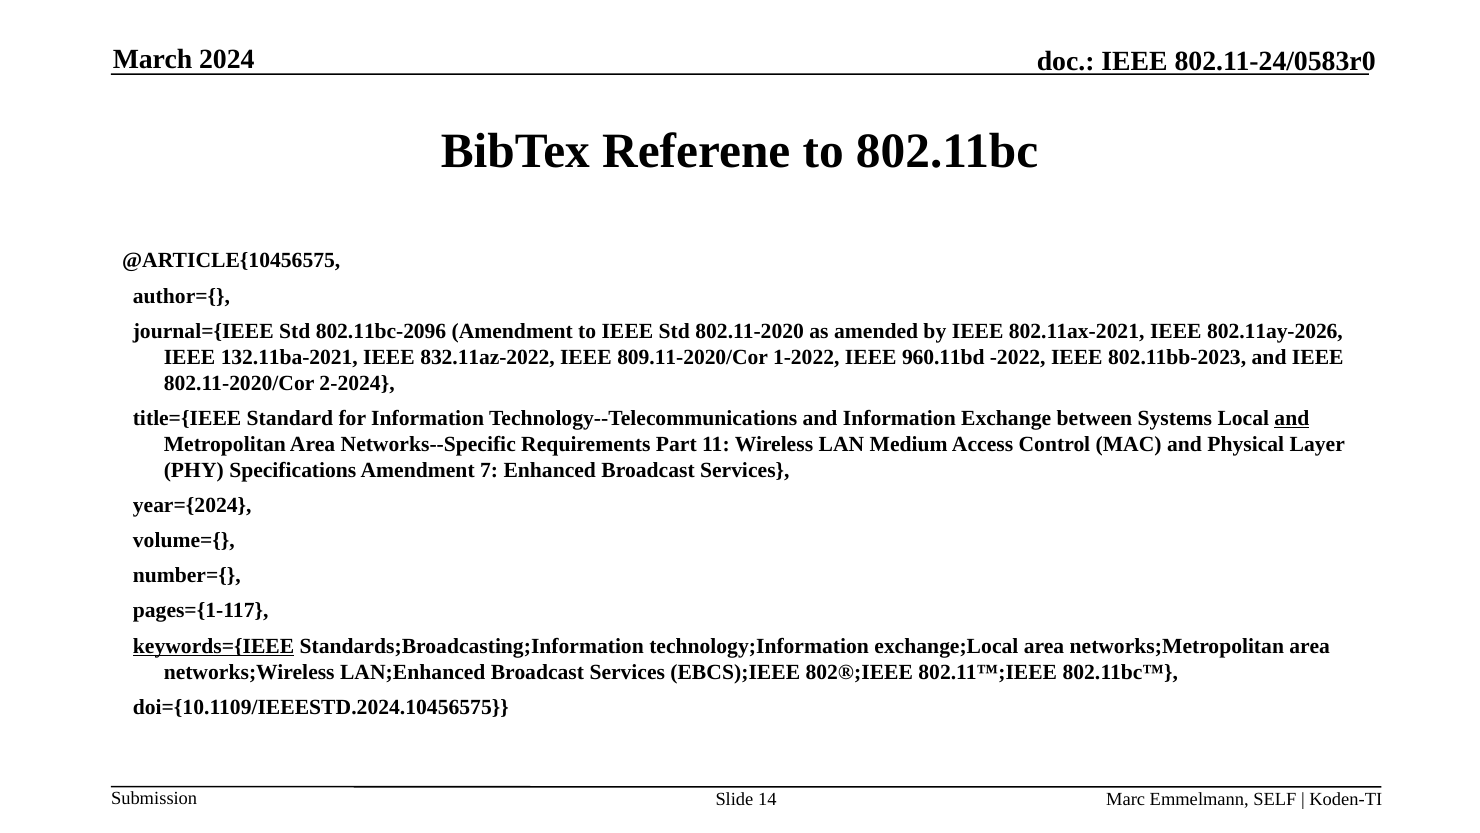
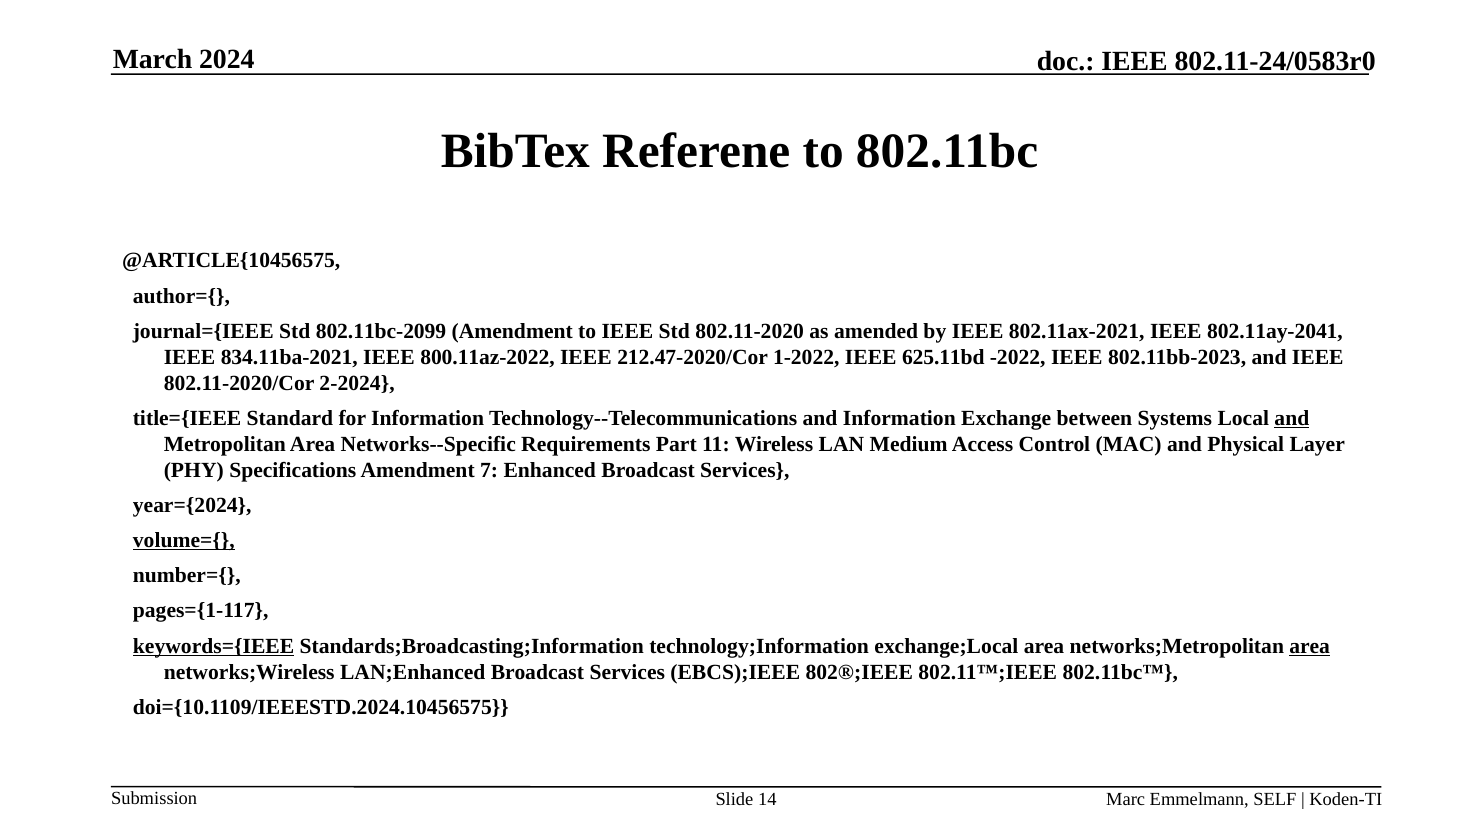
802.11bc-2096: 802.11bc-2096 -> 802.11bc-2099 (381, 331)
802.11ay-2026: 802.11ay-2026 -> 802.11ay-2041 (1275, 331)
132.11ba-2021: 132.11ba-2021 -> 834.11ba-2021 (289, 357)
832.11az-2022: 832.11az-2022 -> 800.11az-2022 (488, 357)
809.11-2020/Cor: 809.11-2020/Cor -> 212.47-2020/Cor (693, 357)
960.11bd: 960.11bd -> 625.11bd (943, 357)
volume={ underline: none -> present (184, 540)
area underline: none -> present (1310, 646)
